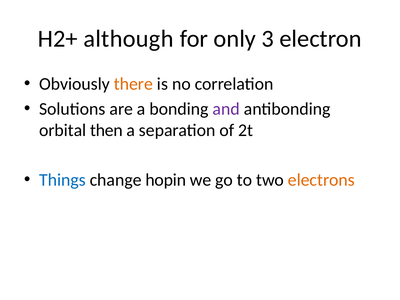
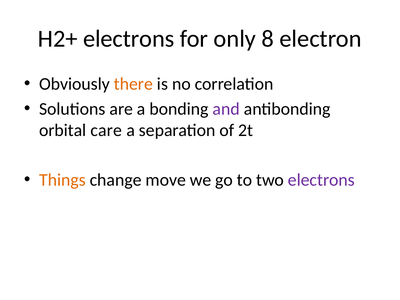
H2+ although: although -> electrons (129, 39)
3: 3 -> 8 (268, 39)
then: then -> care (106, 130)
Things colour: blue -> orange (62, 180)
hopin: hopin -> move (166, 180)
electrons colour: orange -> purple (321, 180)
